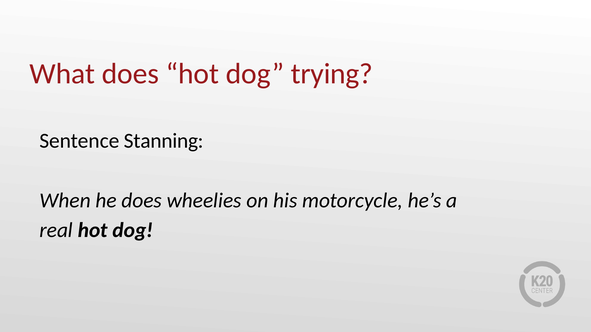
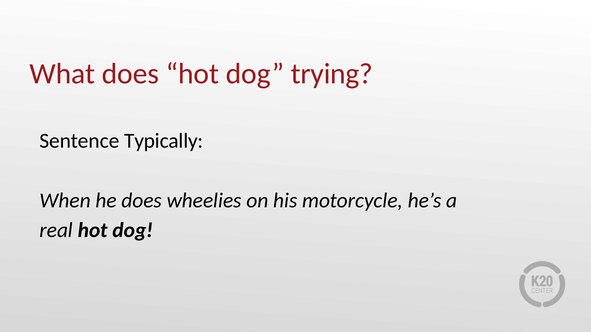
Stanning: Stanning -> Typically (164, 141)
